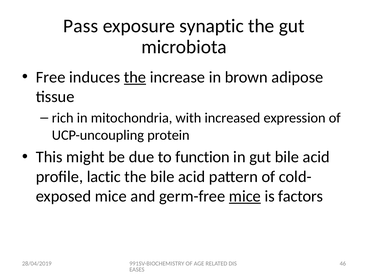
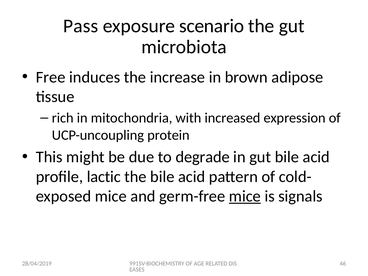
synaptic: synaptic -> scenario (212, 26)
the underline: present -> none (135, 77)
function: function -> degrade (203, 157)
factors: factors -> signals (300, 196)
